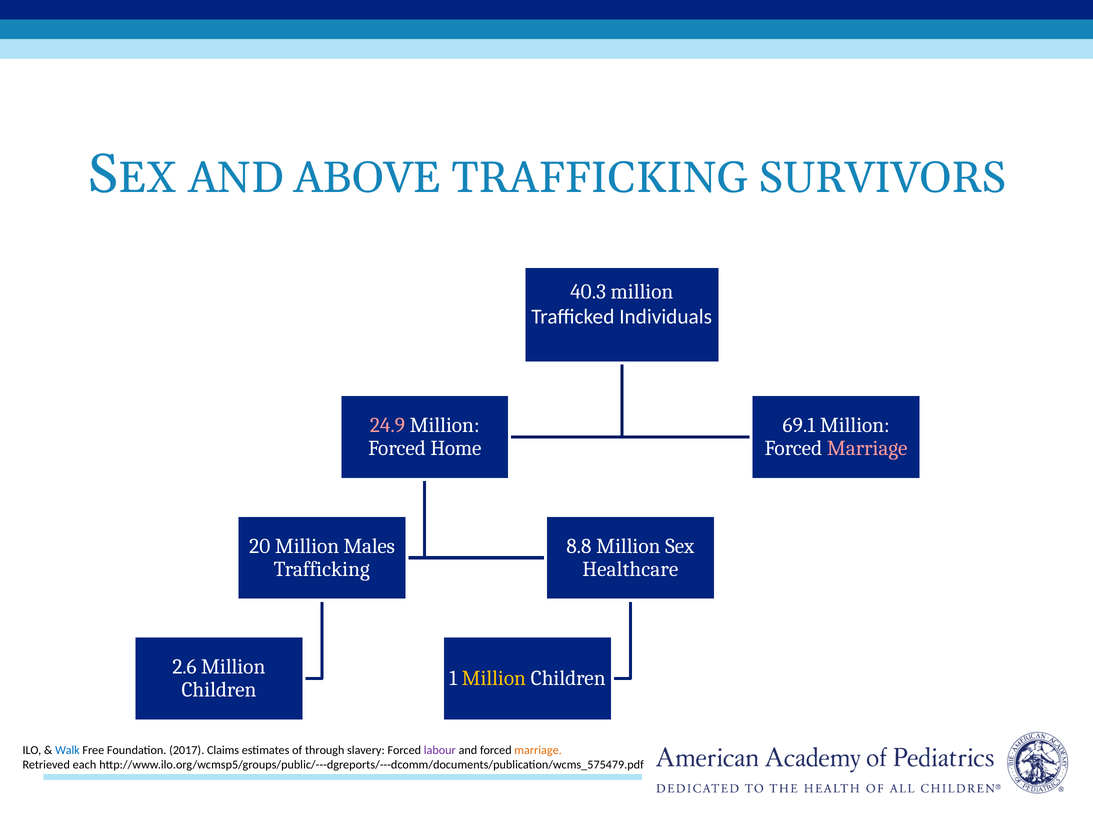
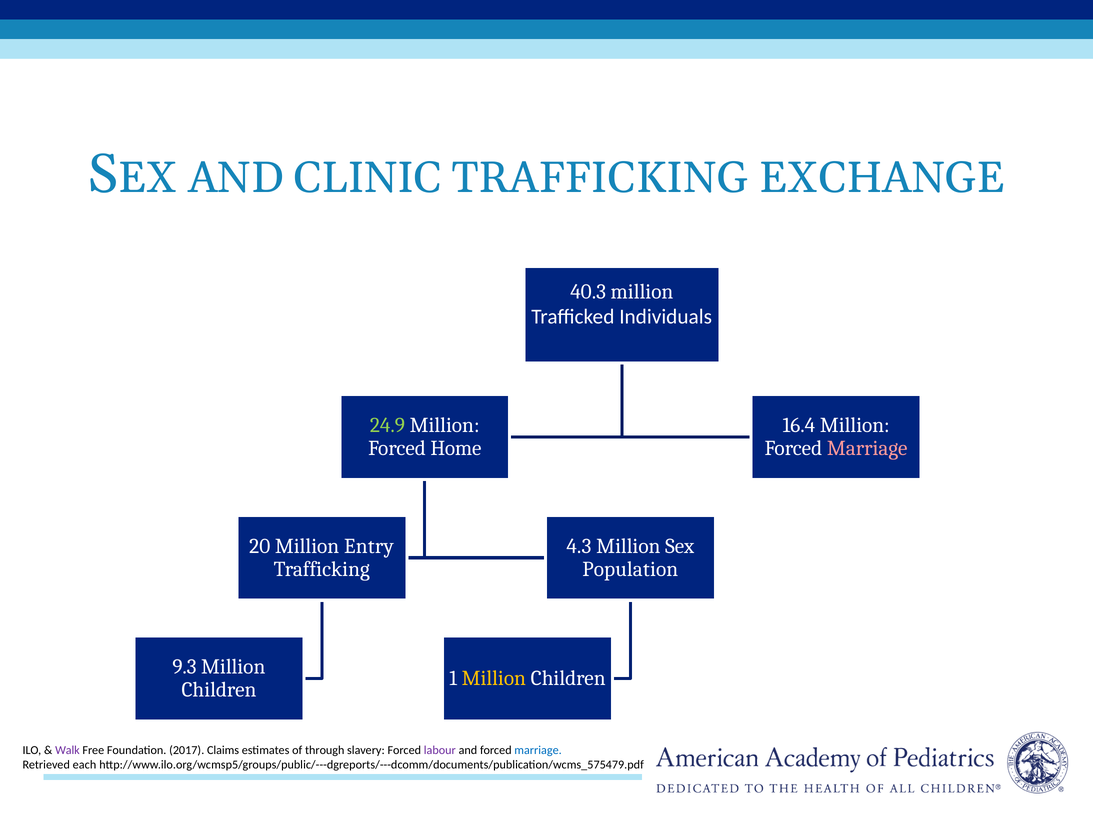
ABOVE: ABOVE -> CLINIC (368, 178)
SURVIVORS: SURVIVORS -> EXCHANGE (882, 178)
24.9 colour: pink -> light green (387, 425)
69.1: 69.1 -> 16.4 (799, 425)
Males: Males -> Entry (369, 546)
8.8: 8.8 -> 4.3 (579, 546)
Healthcare: Healthcare -> Population (630, 569)
2.6: 2.6 -> 9.3 (184, 667)
Walk colour: blue -> purple (67, 750)
marriage colour: orange -> blue (538, 750)
